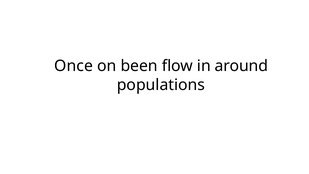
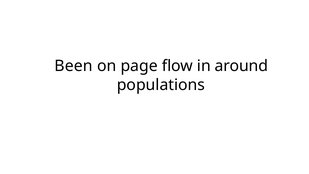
Once: Once -> Been (74, 66)
been: been -> page (139, 66)
